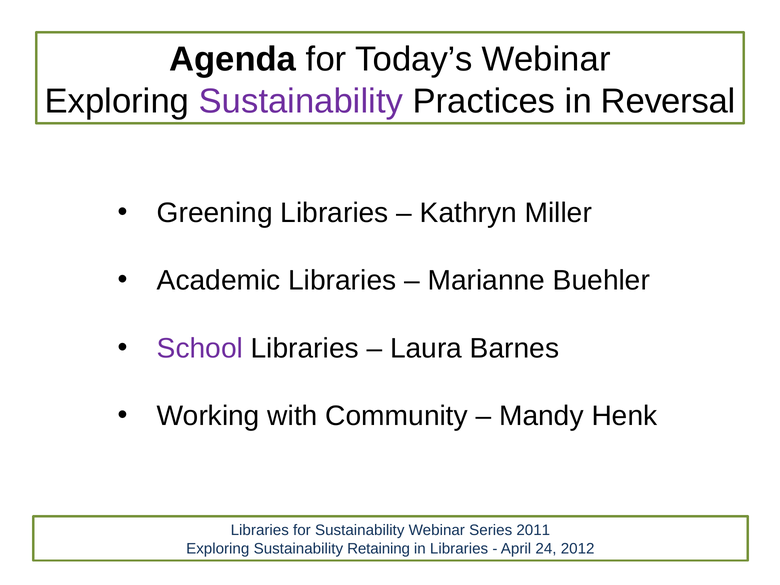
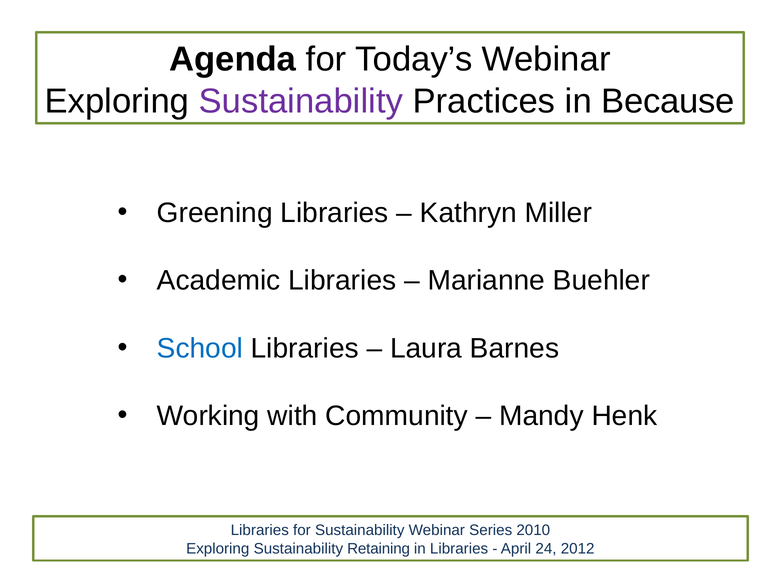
Reversal: Reversal -> Because (668, 101)
School colour: purple -> blue (200, 348)
2011: 2011 -> 2010 (533, 530)
